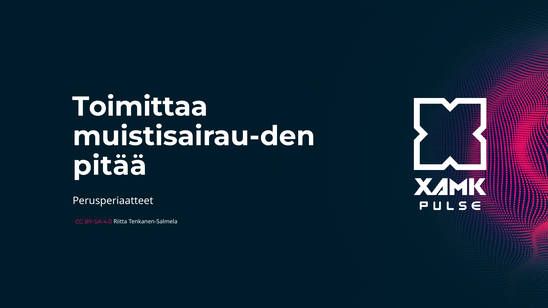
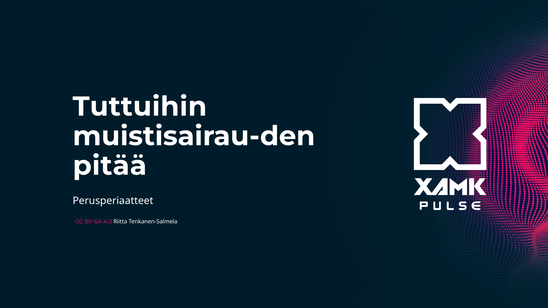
Toimittaa: Toimittaa -> Tuttuihin (140, 107)
